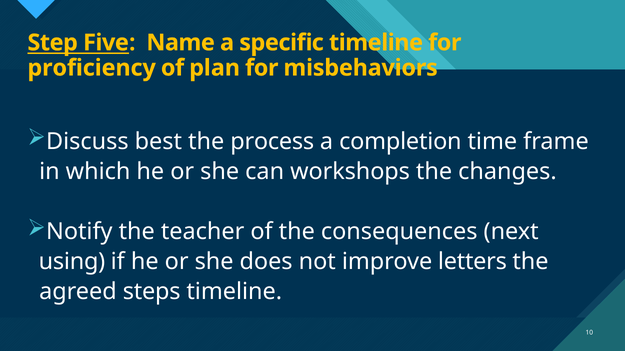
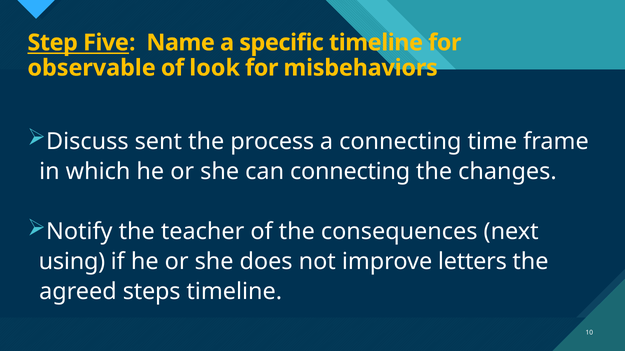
proficiency: proficiency -> observable (92, 68)
plan: plan -> look (215, 68)
best: best -> sent (158, 142)
a completion: completion -> connecting (400, 142)
can workshops: workshops -> connecting (350, 172)
